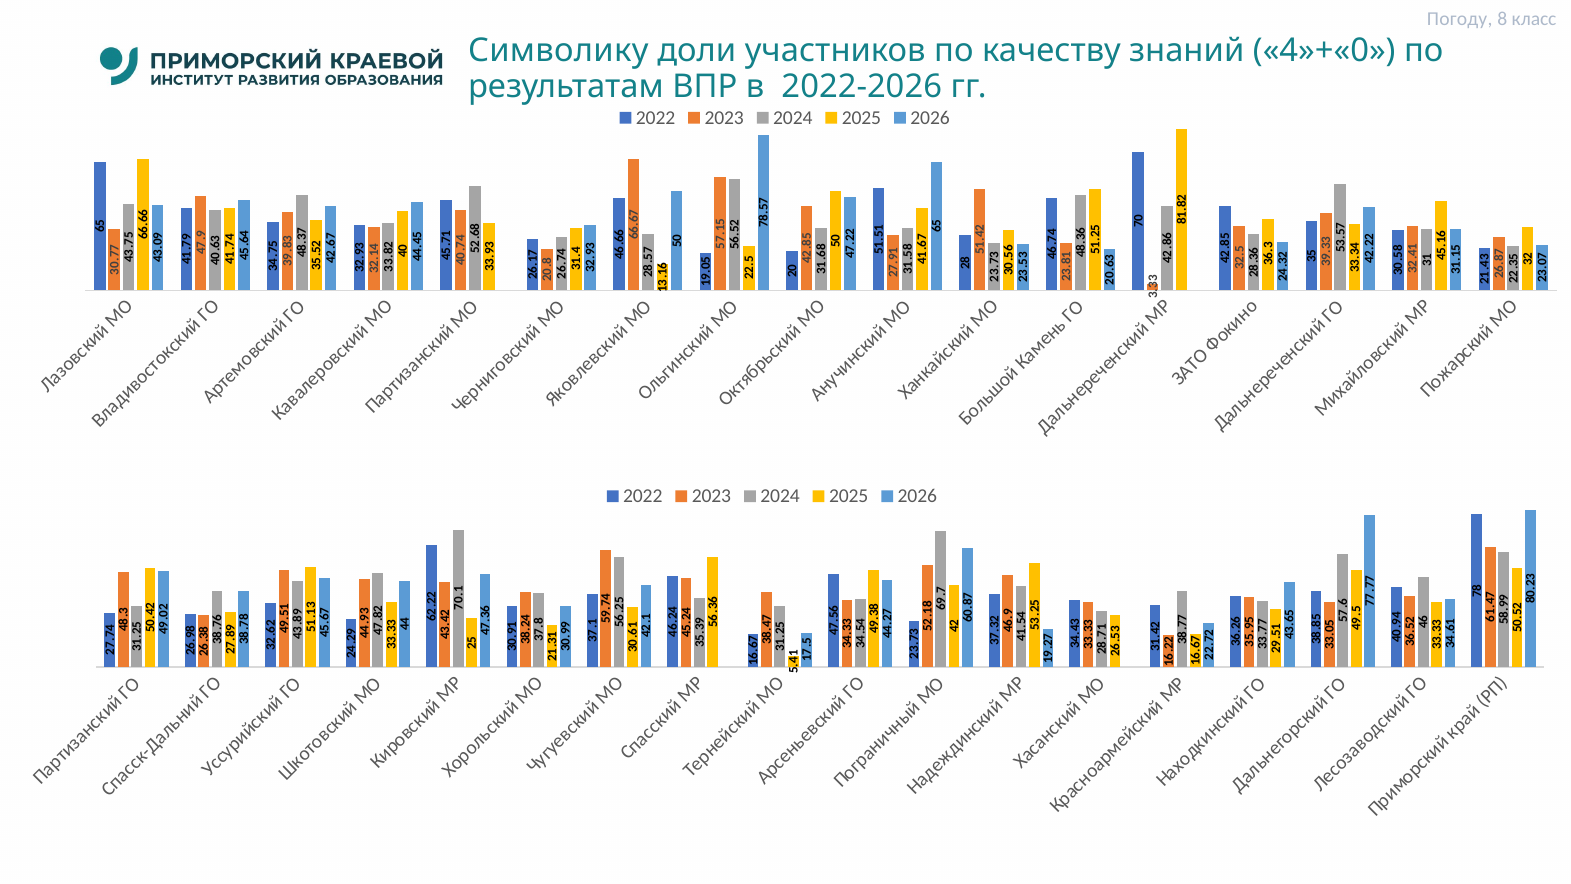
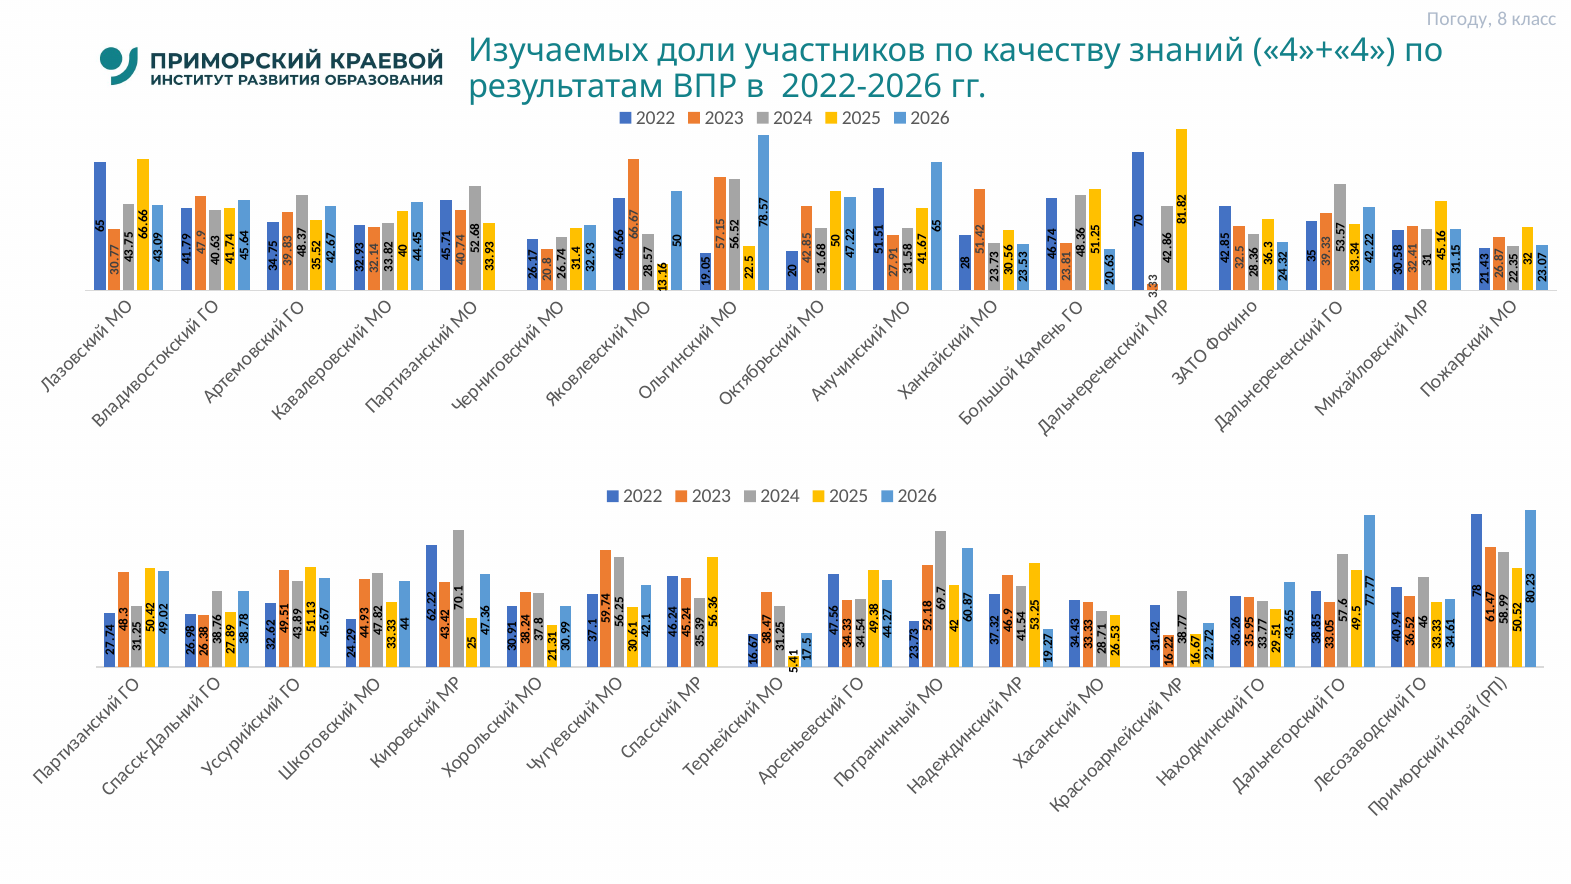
Символику: Символику -> Изучаемых (558, 51)
4»+«0: 4»+«0 -> 4»+«4 (1324, 51)
